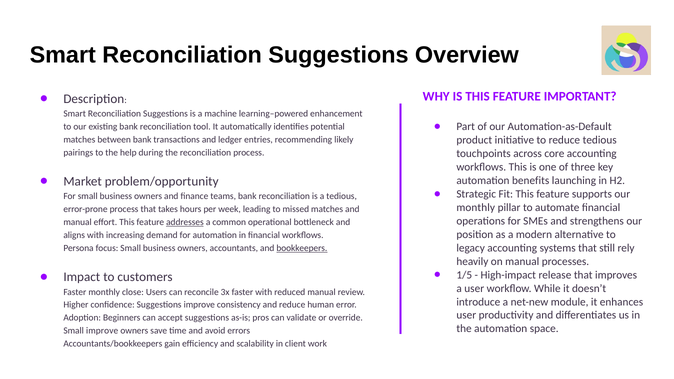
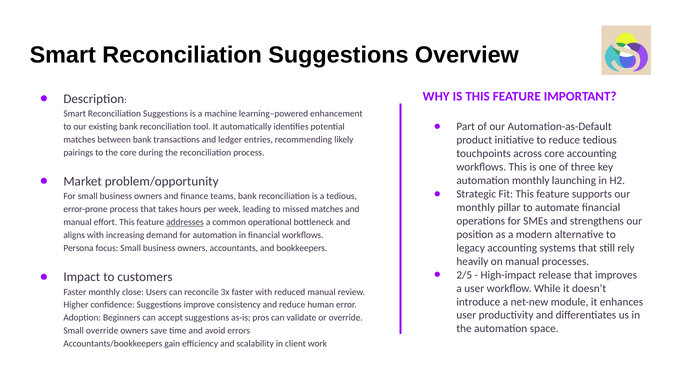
the help: help -> core (128, 153)
automation benefits: benefits -> monthly (531, 181)
bookkeepers underline: present -> none (302, 248)
1/5: 1/5 -> 2/5 (464, 275)
Small improve: improve -> override (102, 331)
